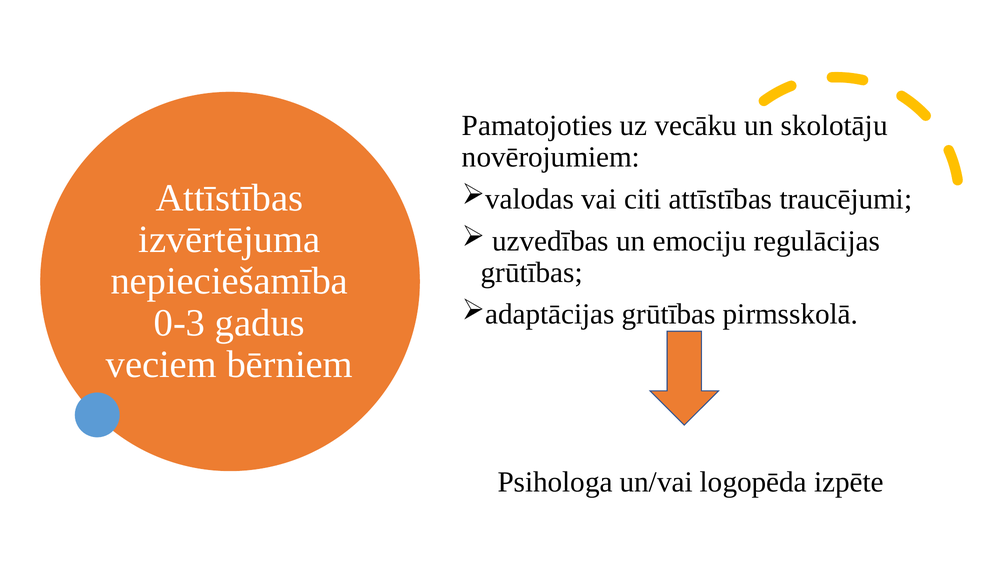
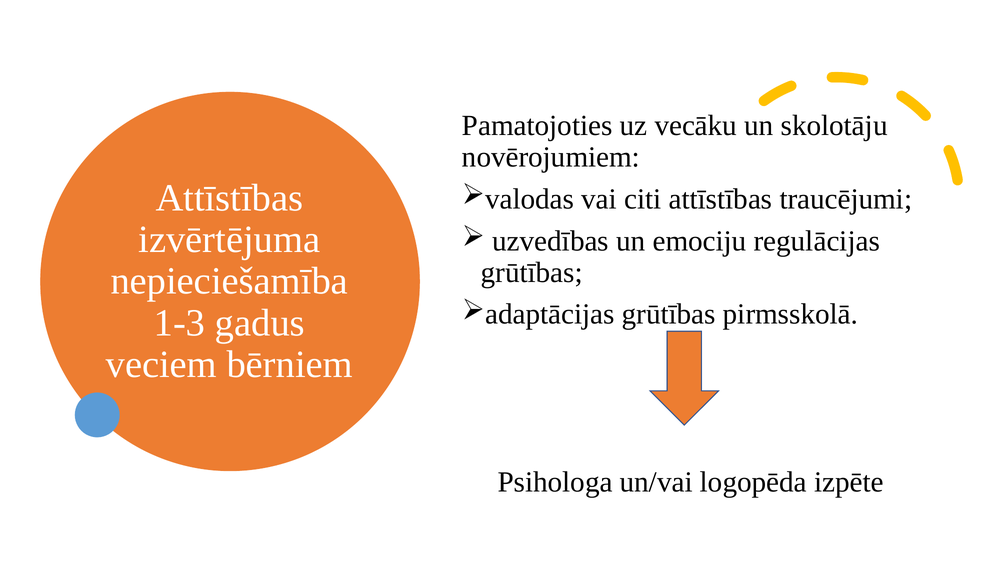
0-3: 0-3 -> 1-3 (180, 323)
